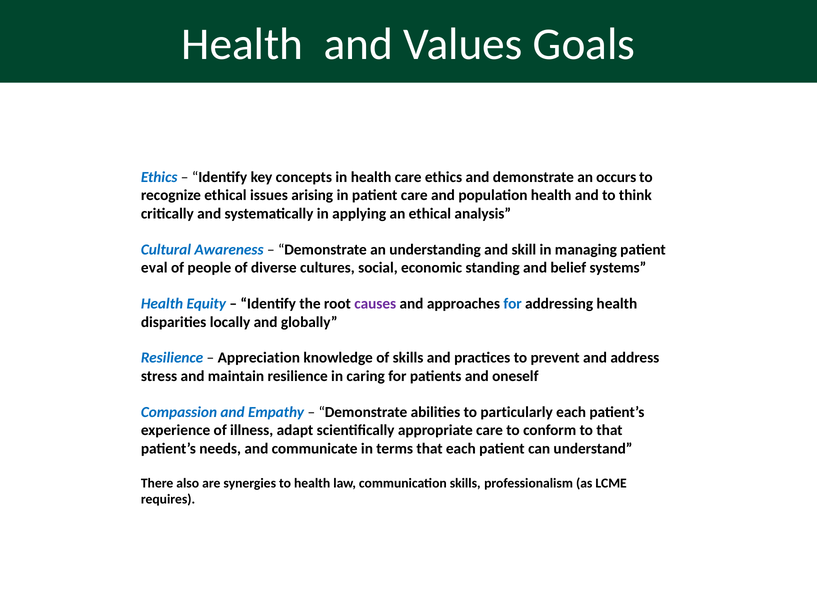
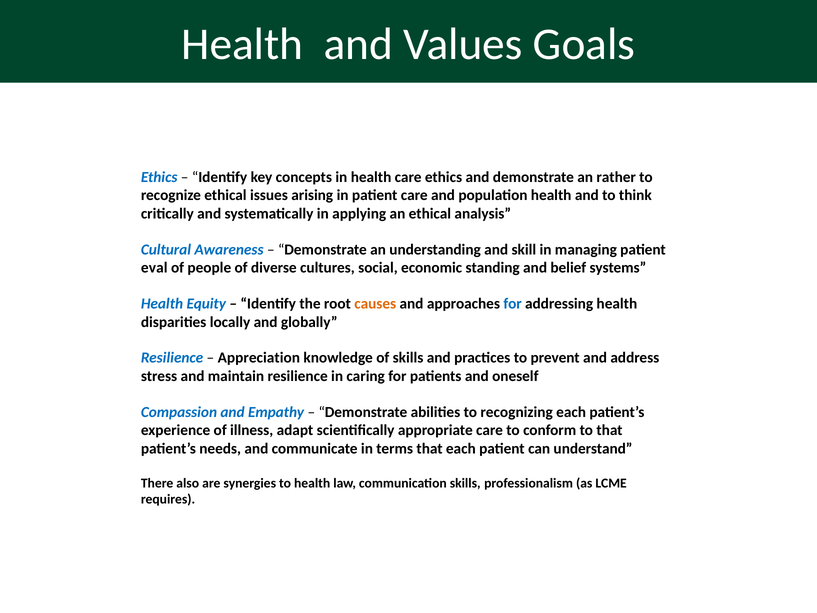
occurs: occurs -> rather (616, 177)
causes colour: purple -> orange (375, 304)
particularly: particularly -> recognizing (517, 412)
